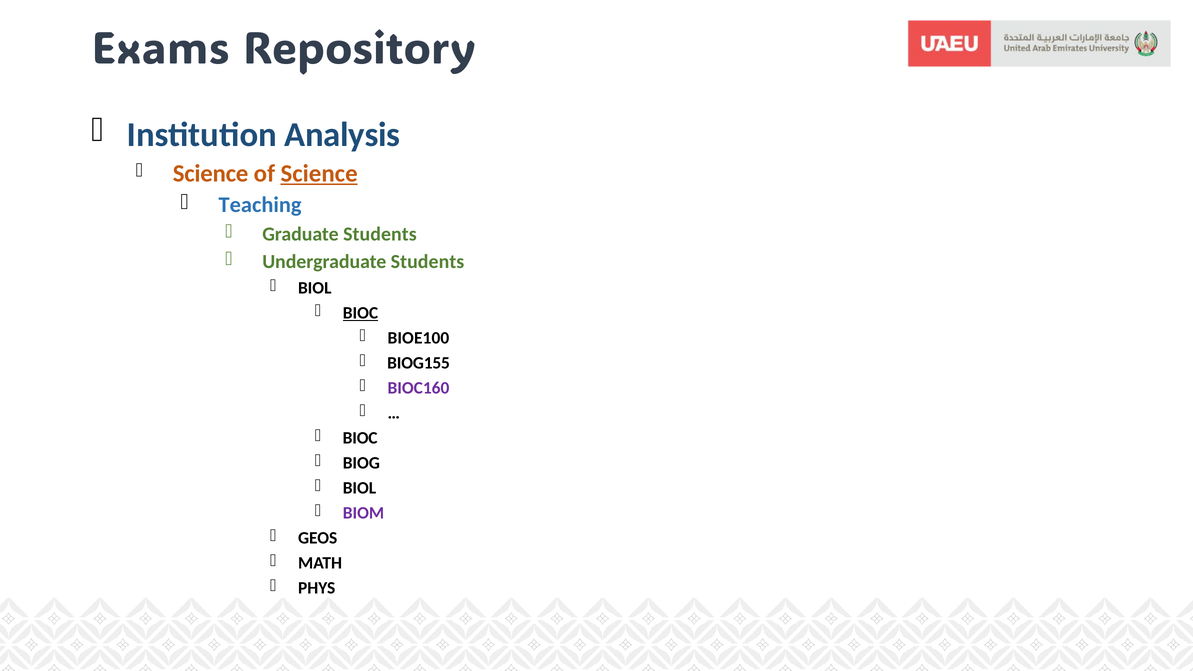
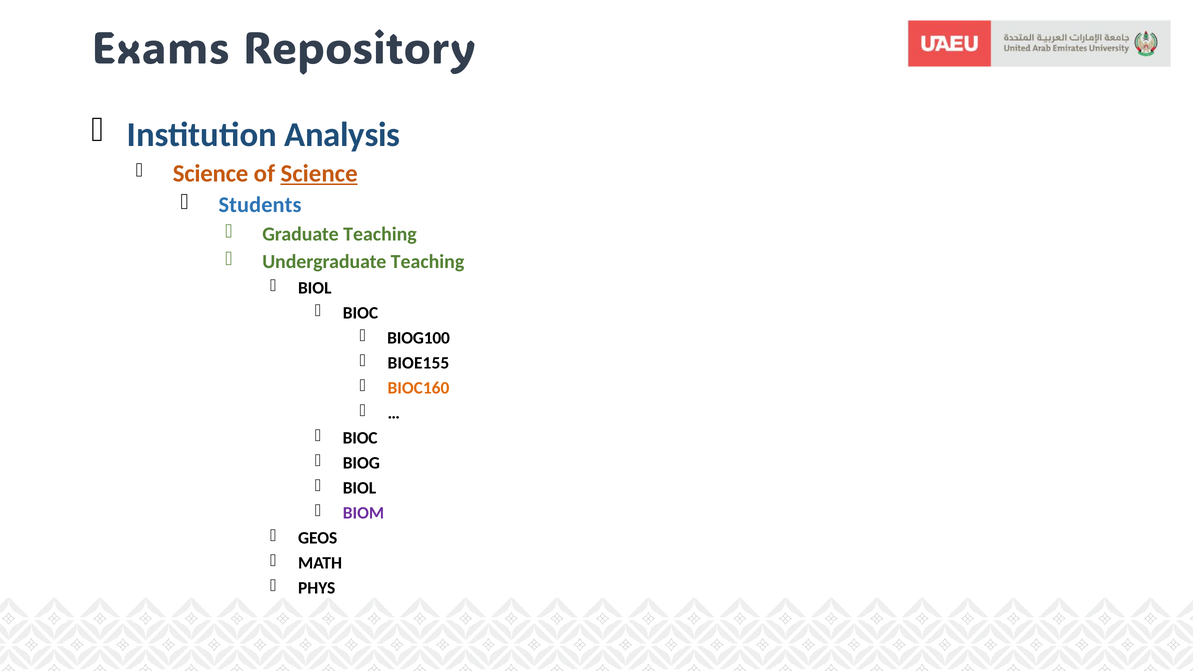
Teaching: Teaching -> Students (260, 205)
Graduate Students: Students -> Teaching (380, 234)
Undergraduate Students: Students -> Teaching (428, 262)
BIOC underline: present -> none (360, 313)
BIOE100: BIOE100 -> BIOG100 (419, 338)
BIOG155: BIOG155 -> BIOE155 (418, 363)
BIOC160 colour: purple -> orange (418, 388)
